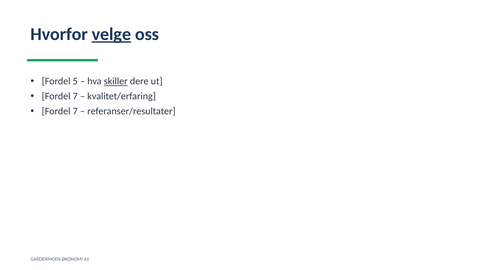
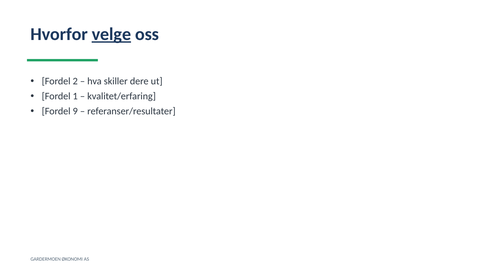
5: 5 -> 2 (75, 81)
skiller underline: present -> none (116, 81)
7: 7 -> 1 (75, 96)
7: 7 -> 9 (75, 111)
